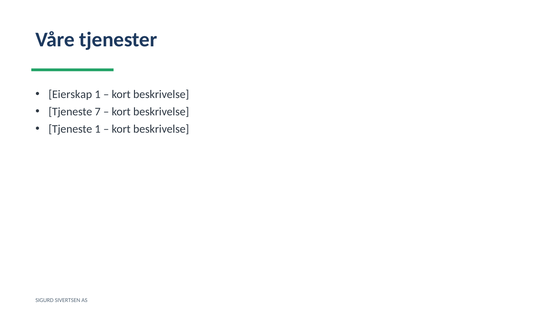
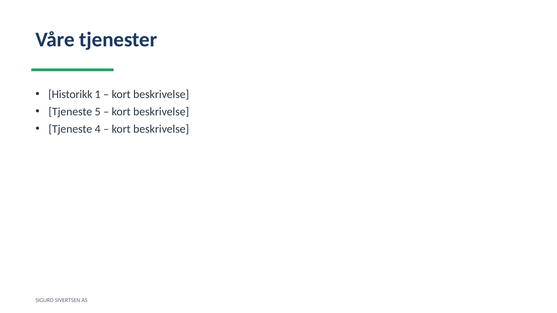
Eierskap: Eierskap -> Historikk (70, 94)
7: 7 -> 5 (98, 112)
Tjeneste 1: 1 -> 4 (98, 129)
